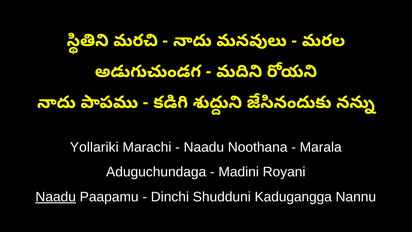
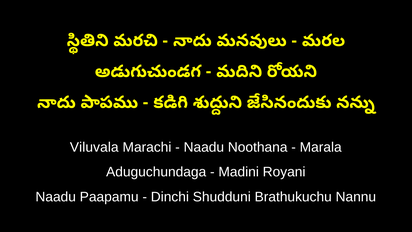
Yollariki: Yollariki -> Viluvala (94, 147)
Naadu underline: present -> none (56, 197)
Kadugangga: Kadugangga -> Brathukuchu (293, 197)
